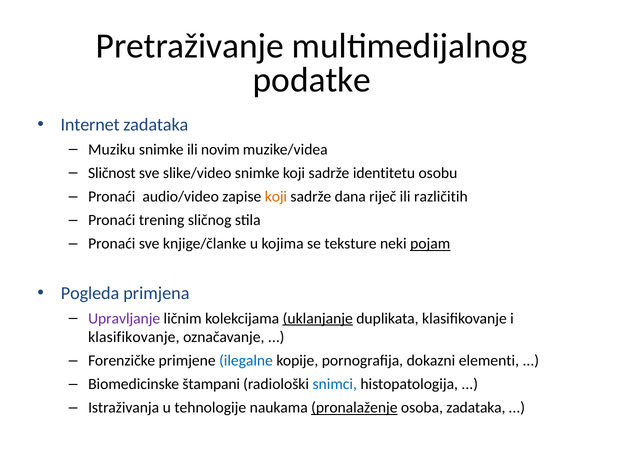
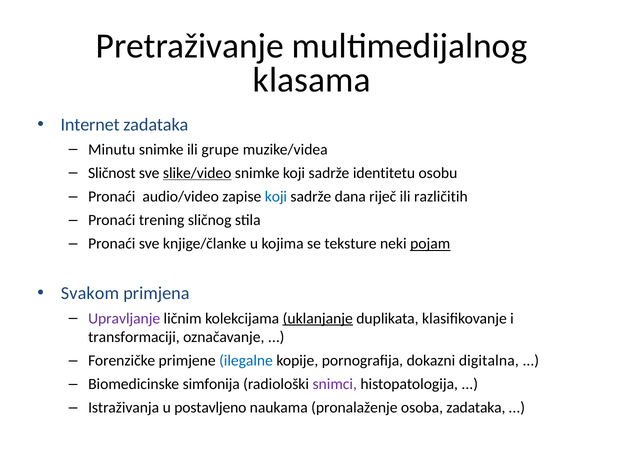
podatke: podatke -> klasama (312, 80)
Muziku: Muziku -> Minutu (112, 149)
novim: novim -> grupe (220, 149)
slike/video underline: none -> present (197, 173)
koji colour: orange -> blue (276, 197)
Pogleda: Pogleda -> Svakom (90, 293)
klasifikovanje: klasifikovanje -> transformaciji (134, 337)
elementi: elementi -> digitalna (489, 361)
štampani: štampani -> simfonija (211, 384)
snimci colour: blue -> purple (335, 384)
tehnologije: tehnologije -> postavljeno (210, 408)
pronalaženje underline: present -> none (354, 408)
